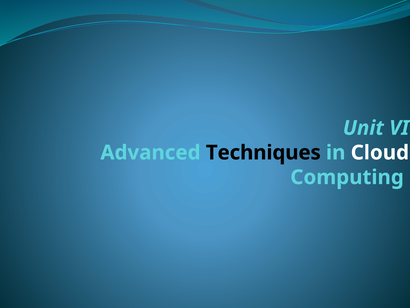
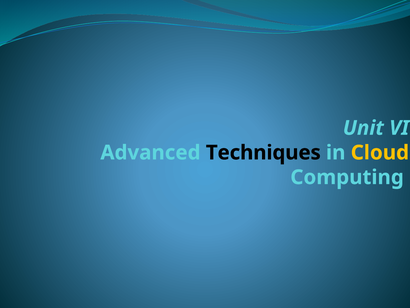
Cloud colour: white -> yellow (380, 152)
